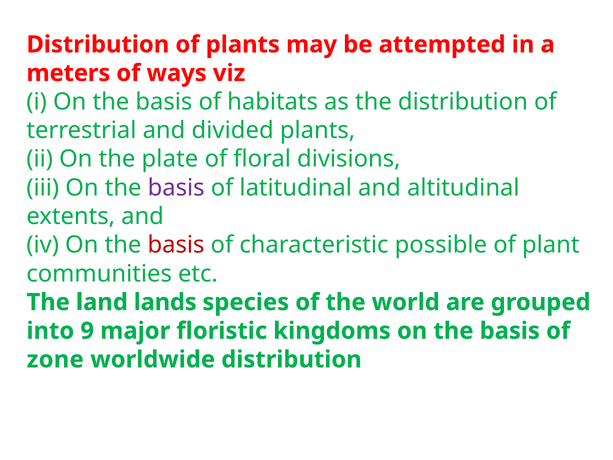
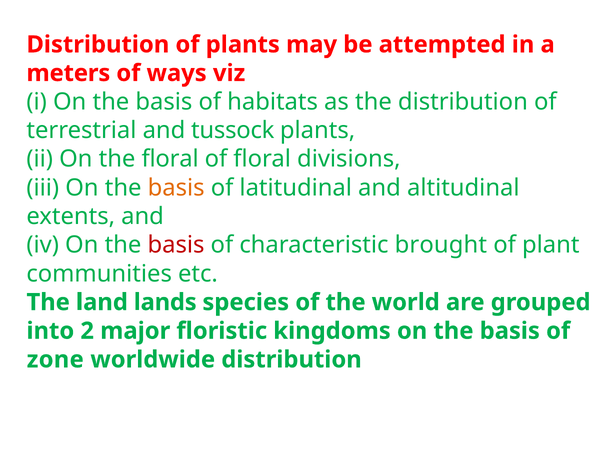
divided: divided -> tussock (233, 130)
the plate: plate -> floral (170, 159)
basis colour: purple -> orange (176, 188)
possible: possible -> brought (441, 245)
9: 9 -> 2 (87, 331)
